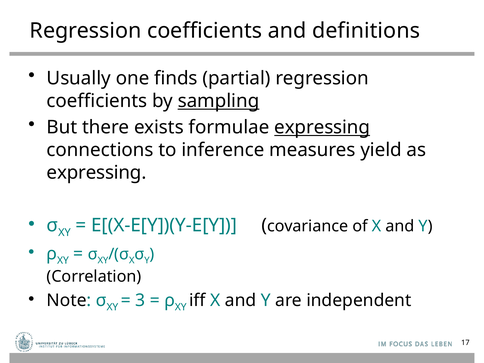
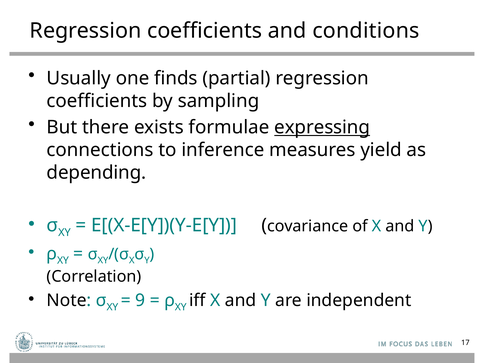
definitions: definitions -> conditions (366, 31)
sampling underline: present -> none (219, 101)
expressing: expressing -> depending (96, 173)
3: 3 -> 9 (140, 300)
